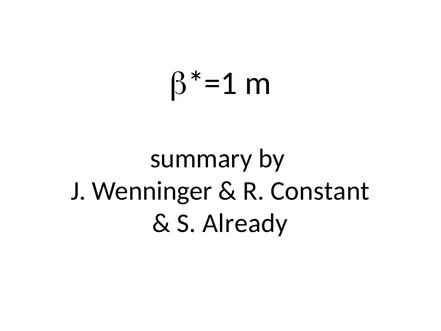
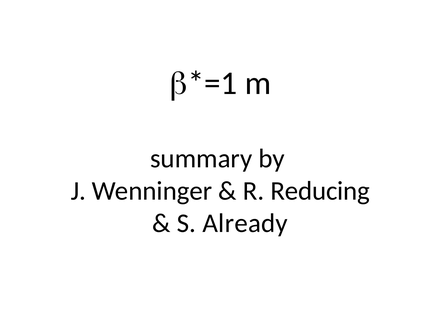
Constant: Constant -> Reducing (320, 191)
